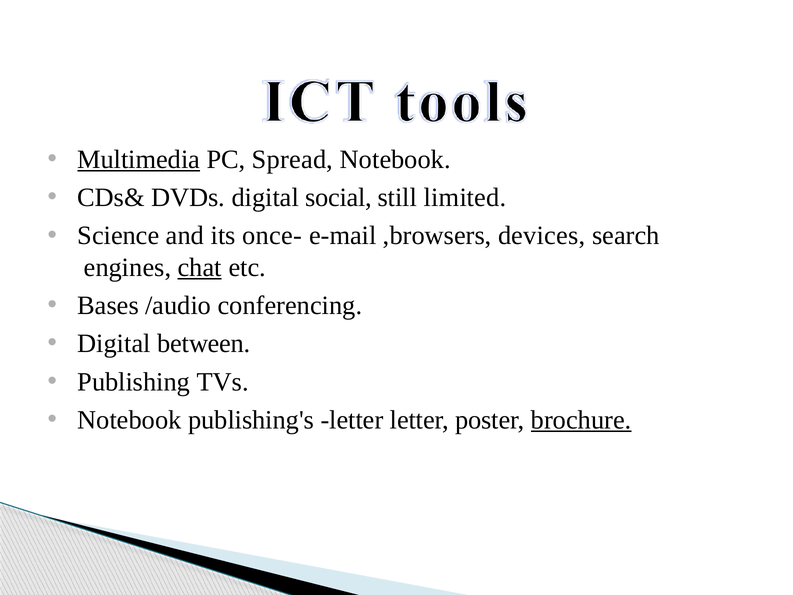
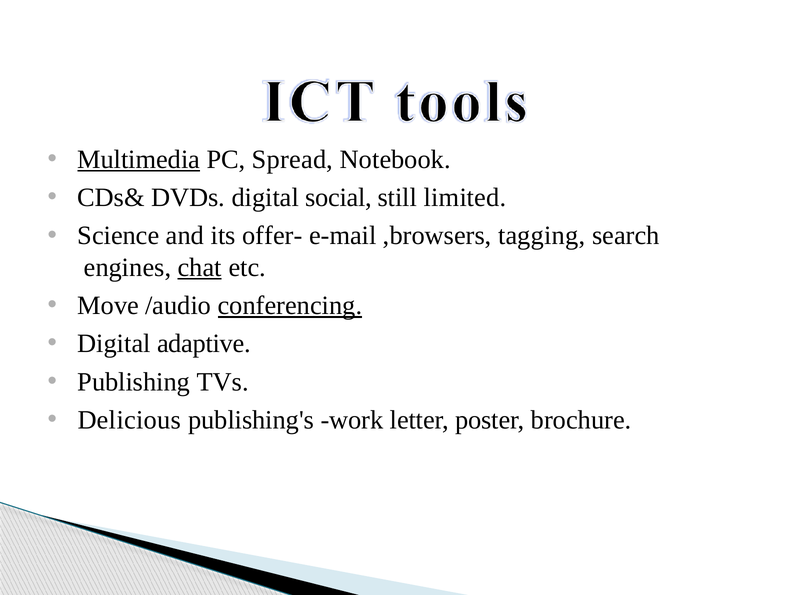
once-: once- -> offer- (272, 236)
devices: devices -> tagging (542, 236)
Bases: Bases -> Move (108, 306)
conferencing underline: none -> present (290, 306)
between: between -> adaptive (204, 344)
Notebook: Notebook -> Delicious (129, 420)
publishing's letter: letter -> work (352, 420)
brochure underline: present -> none (581, 420)
